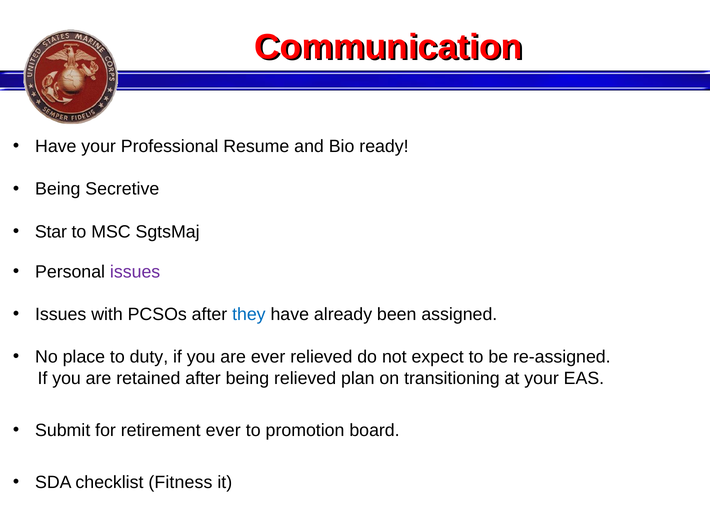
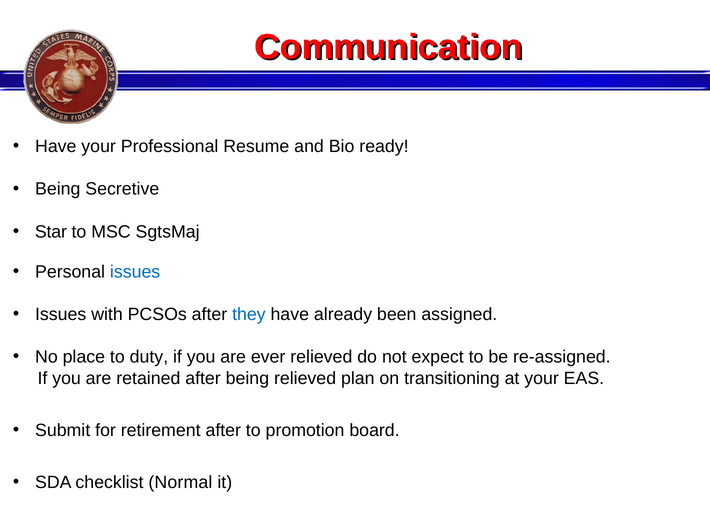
issues colour: purple -> blue (135, 272)
retirement ever: ever -> after (223, 431)
Fitness: Fitness -> Normal (180, 483)
